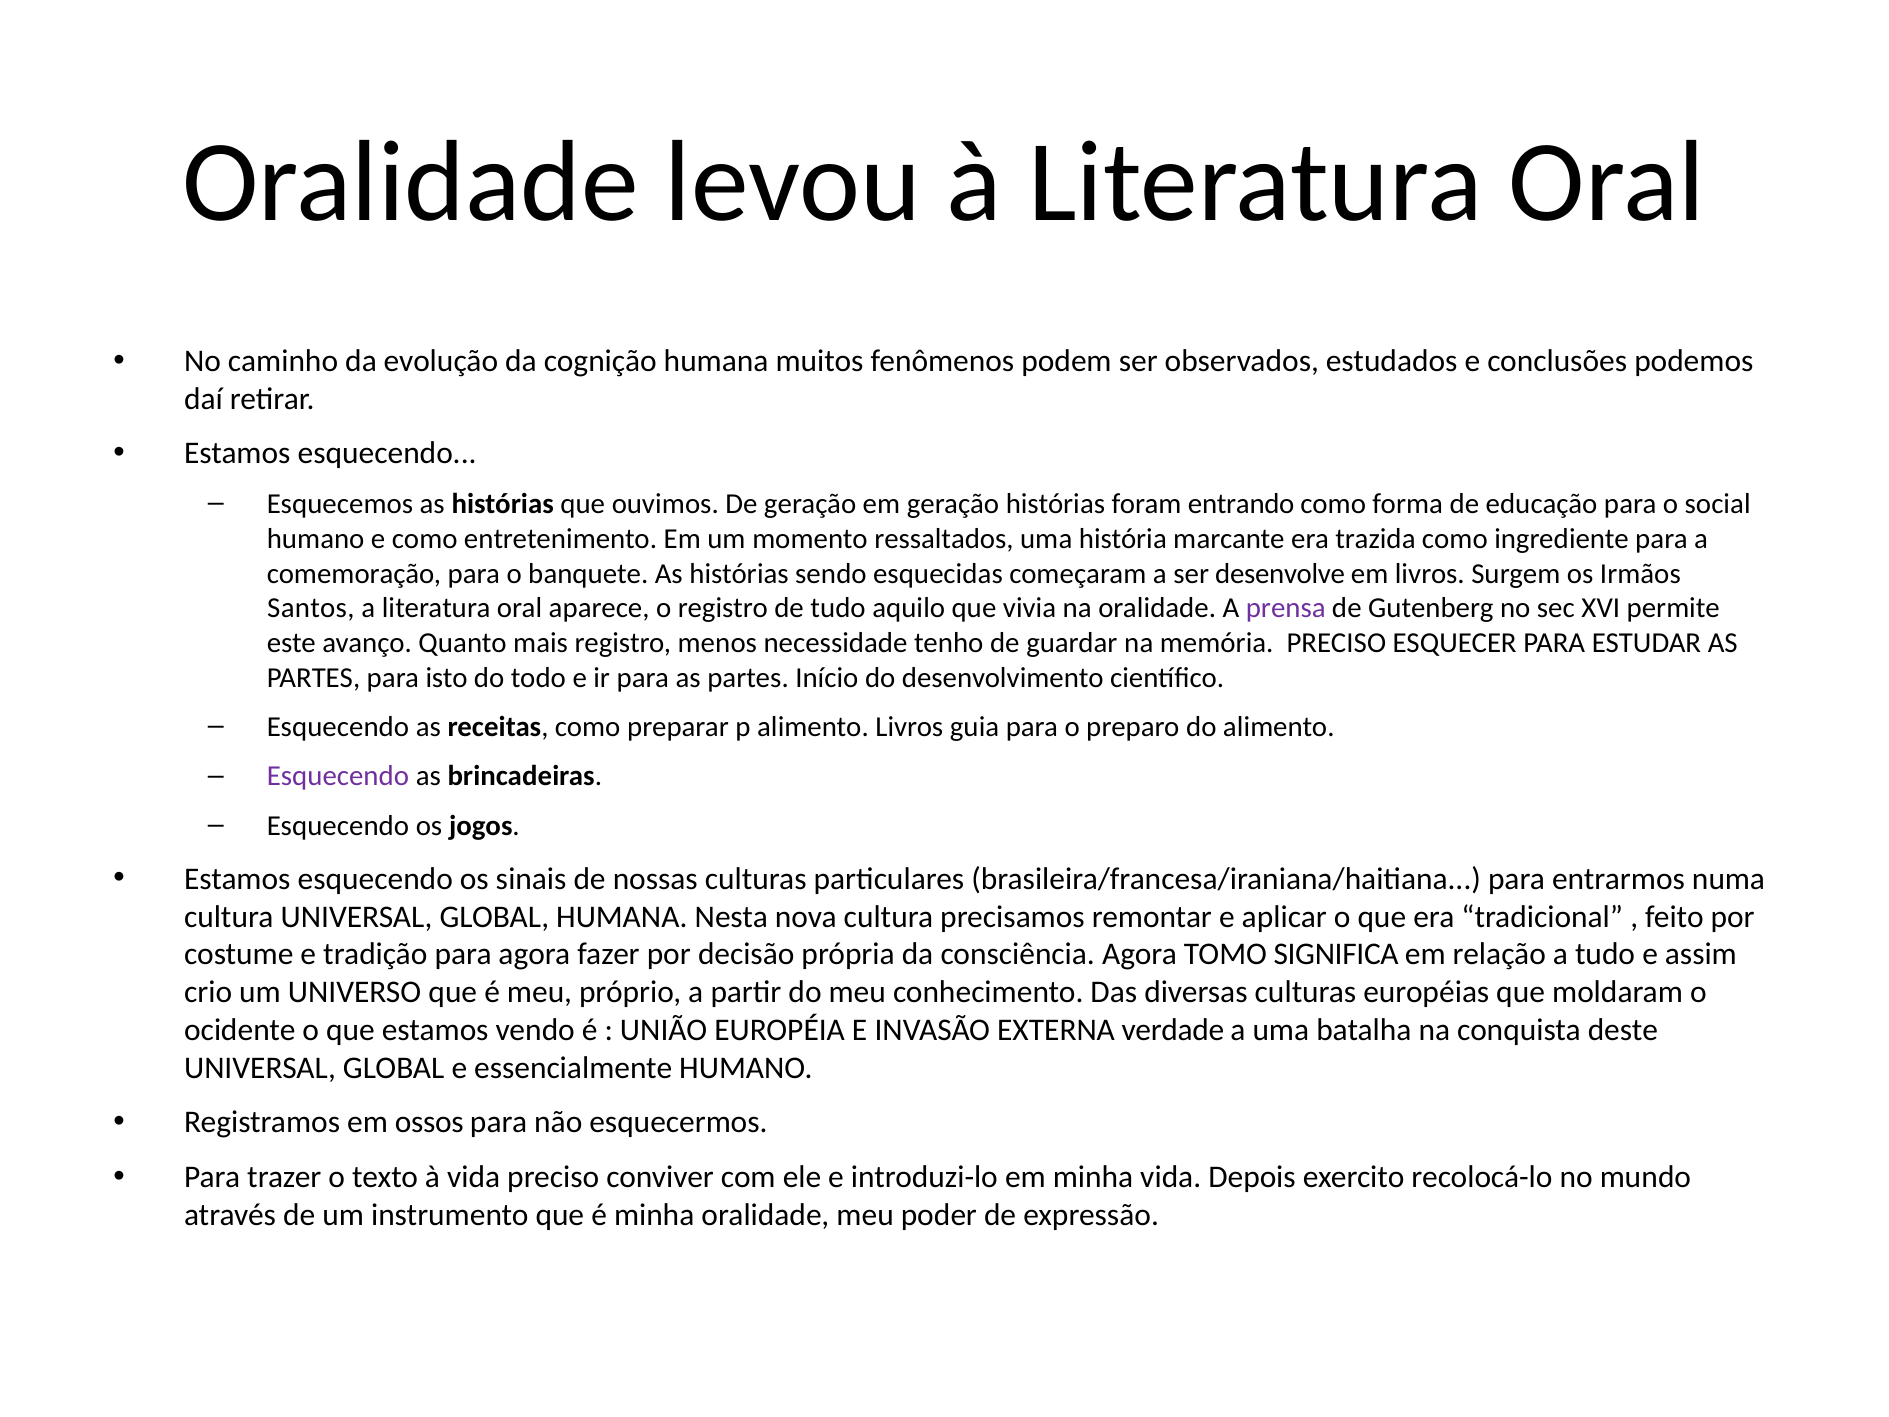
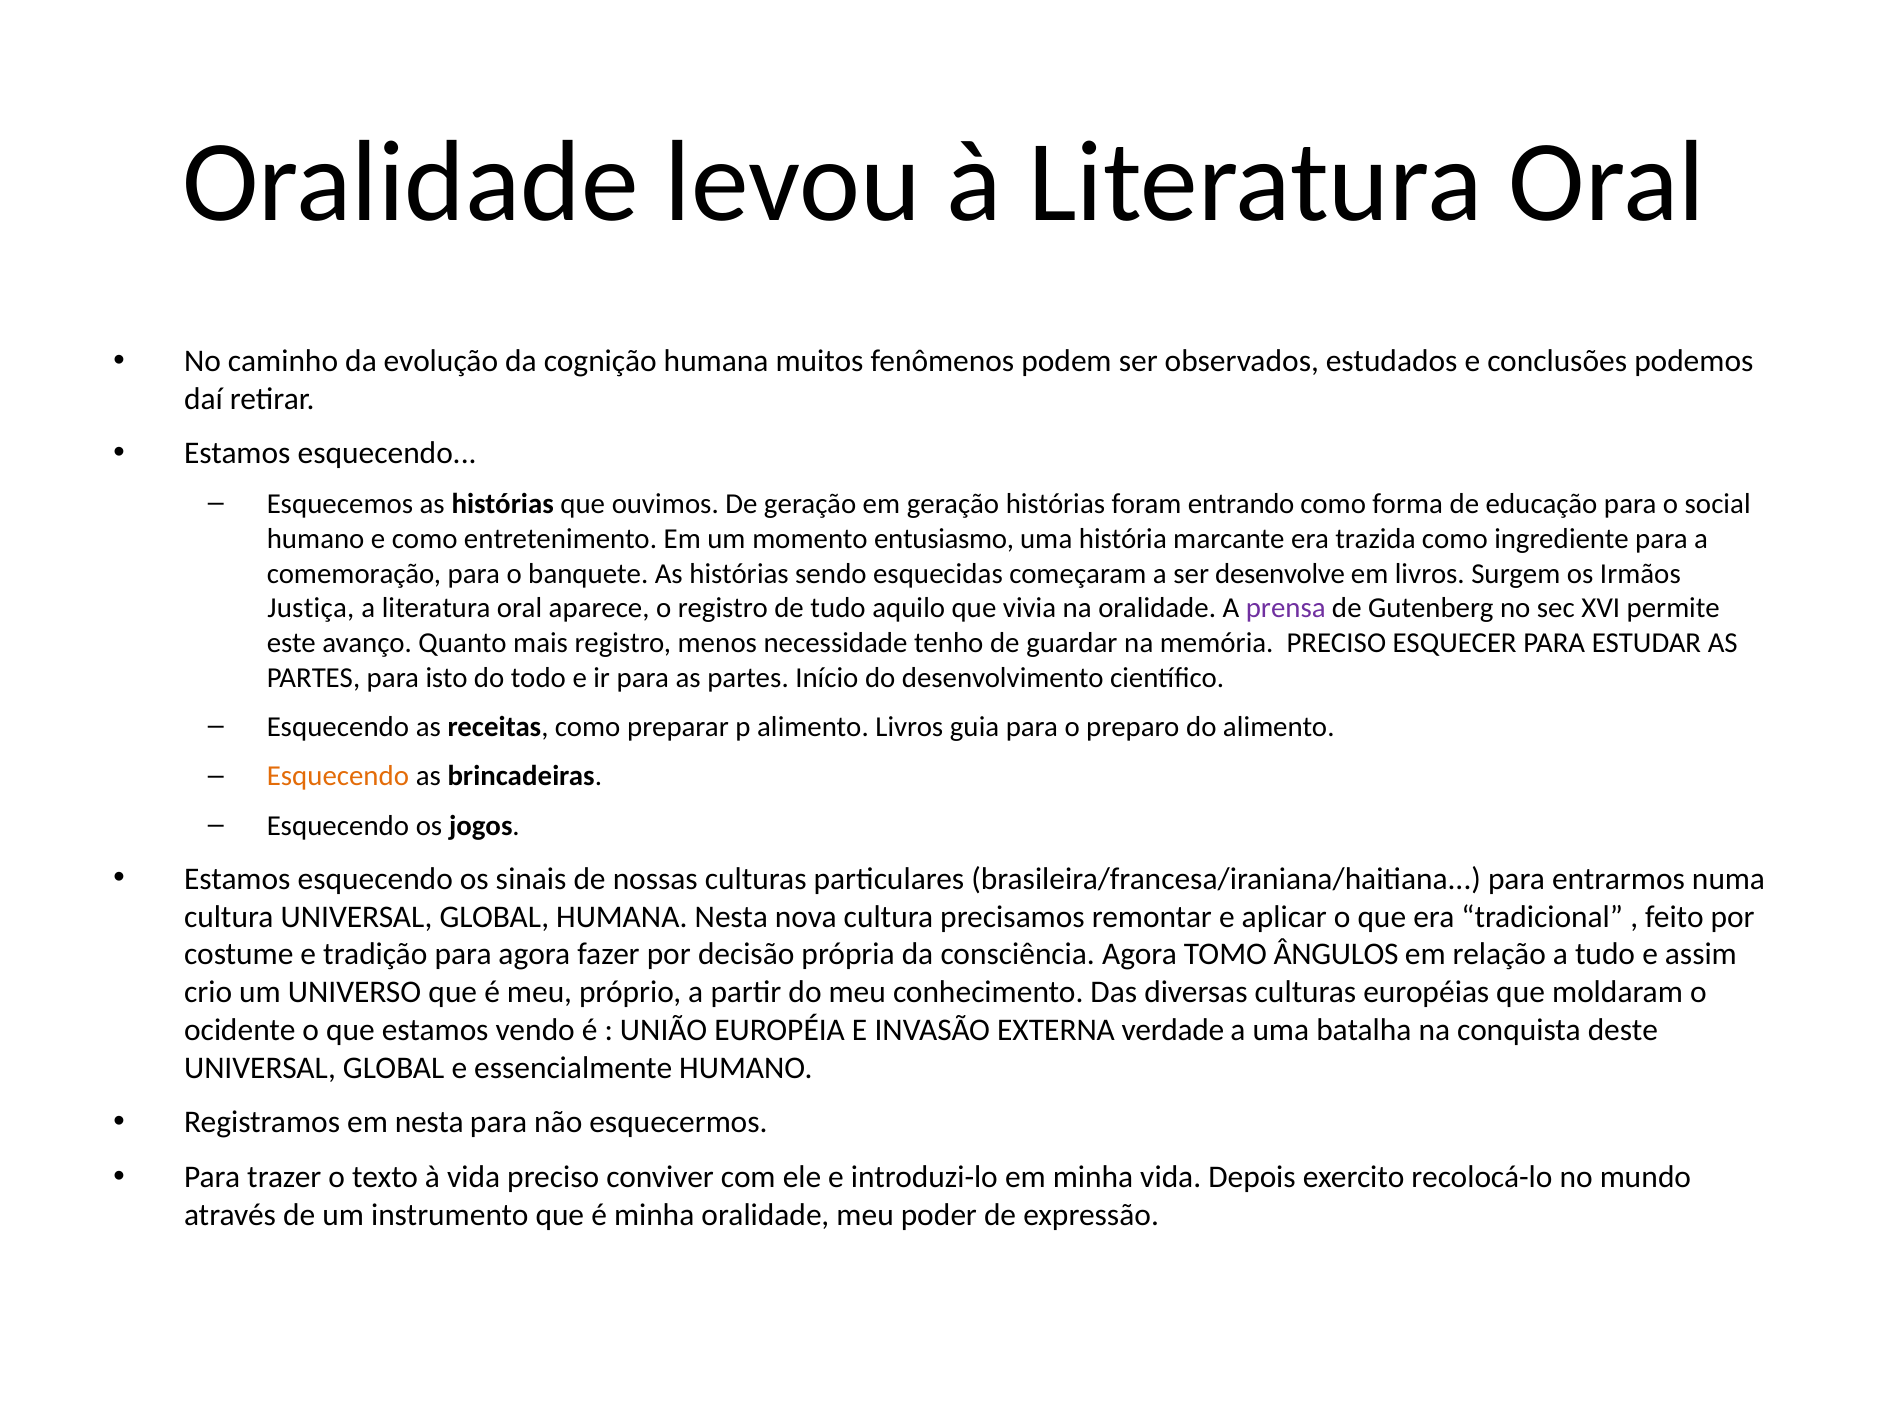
ressaltados: ressaltados -> entusiasmo (944, 539)
Santos: Santos -> Justiça (311, 608)
Esquecendo colour: purple -> orange (338, 776)
SIGNIFICA: SIGNIFICA -> ÂNGULOS (1336, 954)
em ossos: ossos -> nesta (429, 1122)
